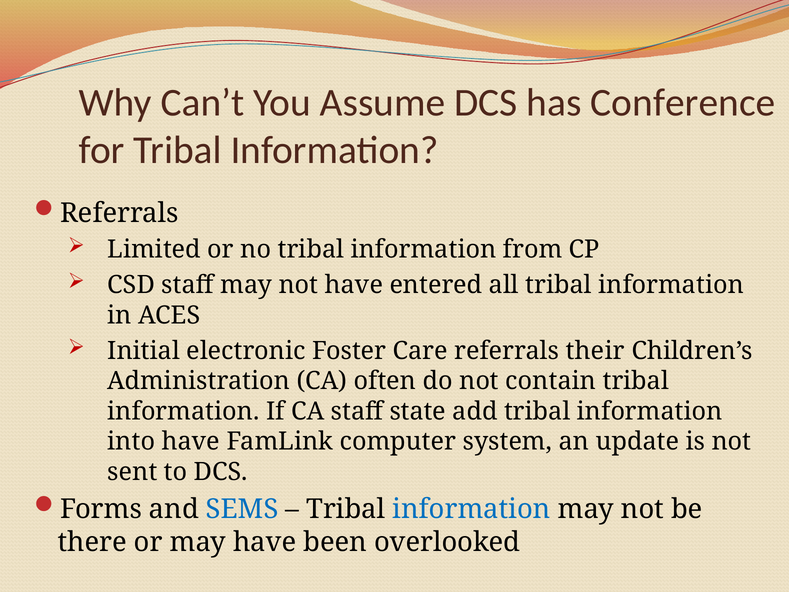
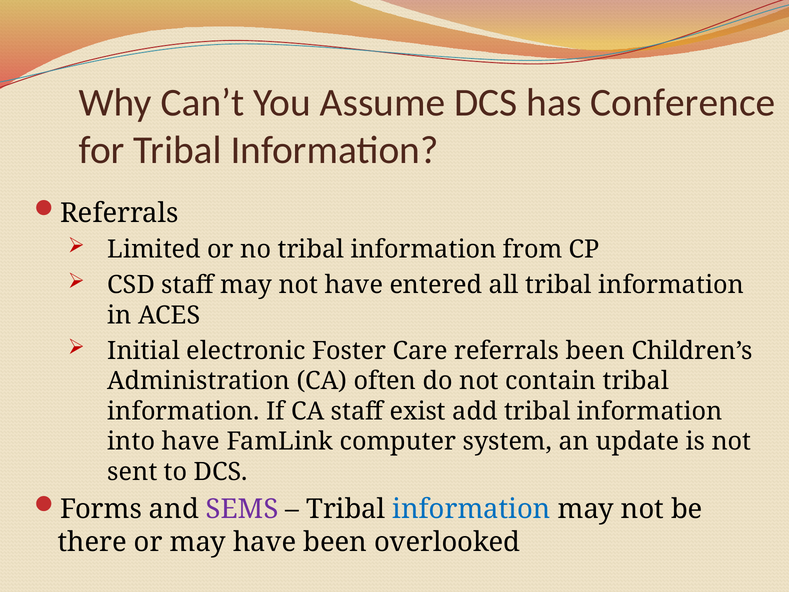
referrals their: their -> been (595, 351)
state: state -> exist (418, 411)
SEMS colour: blue -> purple (242, 509)
